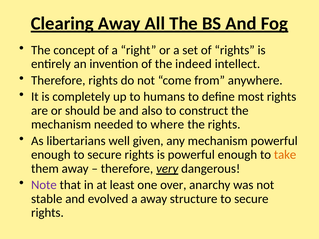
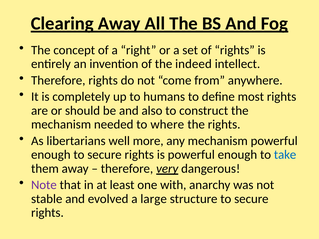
given: given -> more (148, 141)
take colour: orange -> blue (285, 155)
over: over -> with (173, 185)
a away: away -> large (154, 199)
